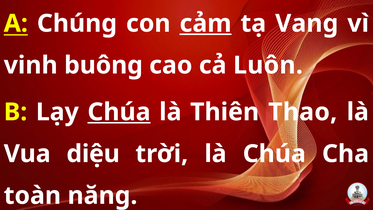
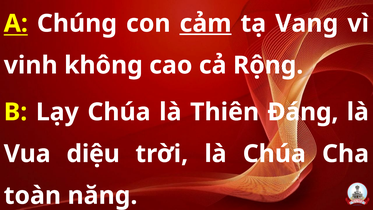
buông: buông -> không (103, 65)
Luôn: Luôn -> Rộng (268, 65)
Chúa underline: present -> none (119, 112)
Thao: Thao -> Đáng (303, 112)
